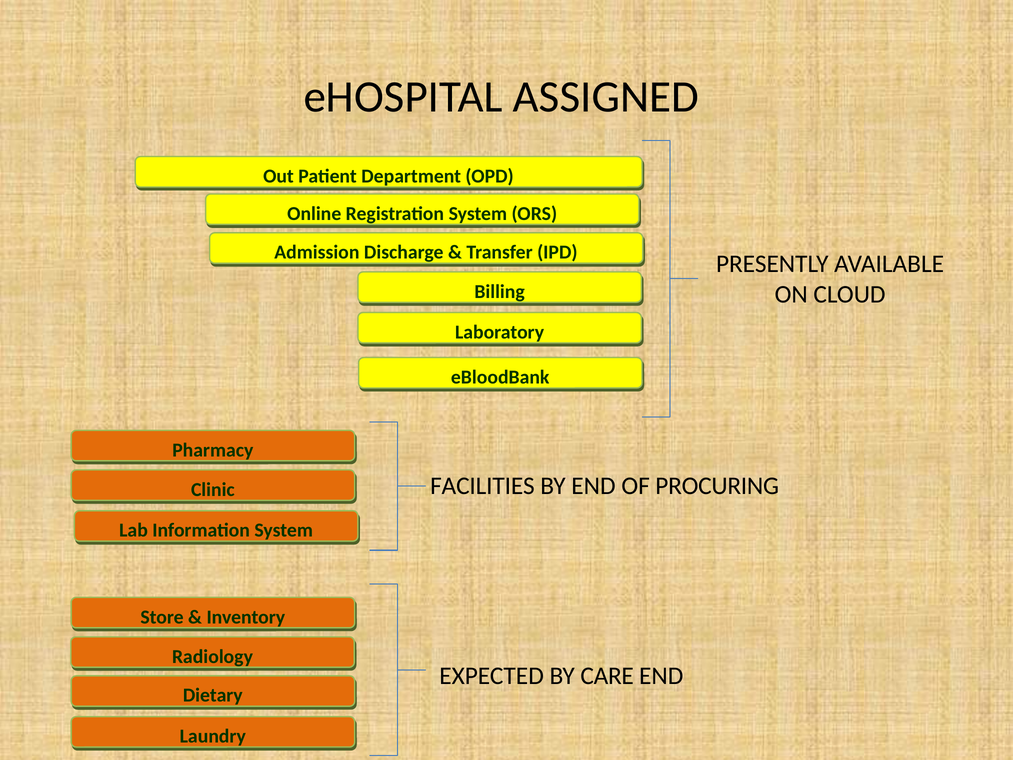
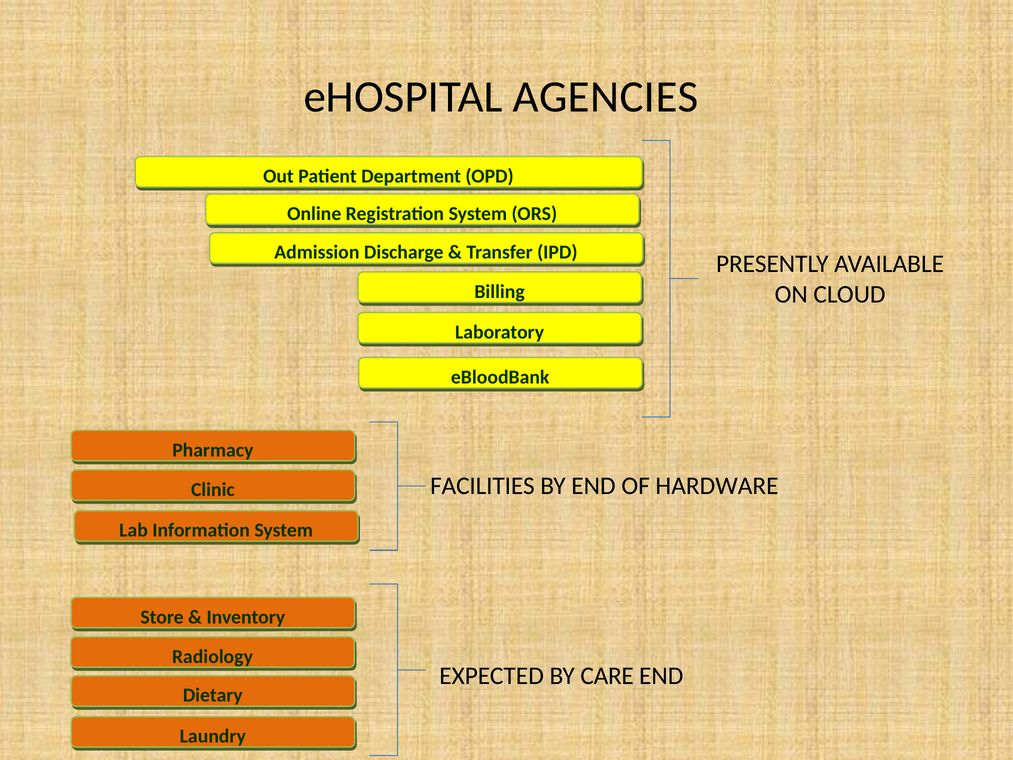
ASSIGNED: ASSIGNED -> AGENCIES (606, 97)
PROCURING: PROCURING -> HARDWARE (717, 486)
